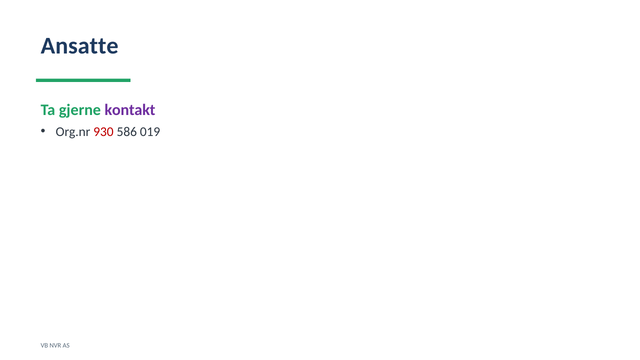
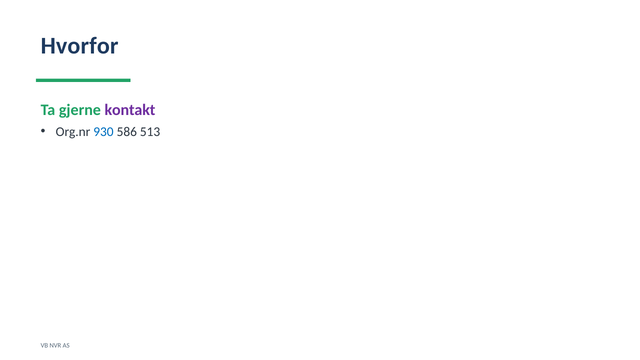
Ansatte: Ansatte -> Hvorfor (80, 46)
930 colour: red -> blue (103, 132)
019: 019 -> 513 (150, 132)
